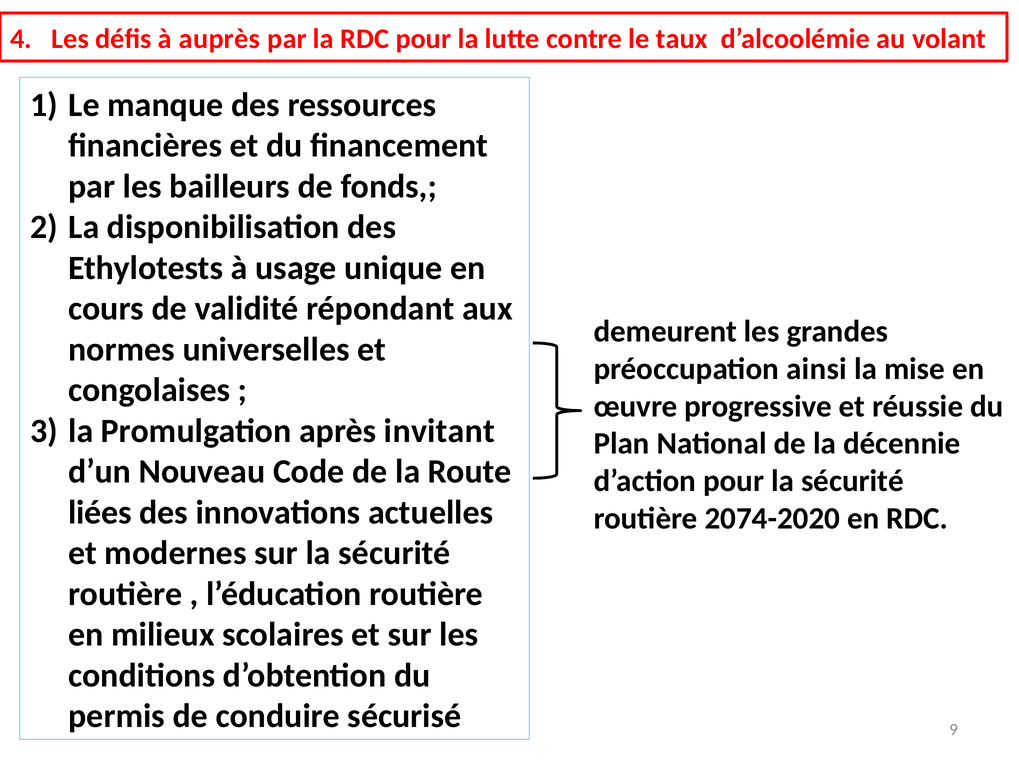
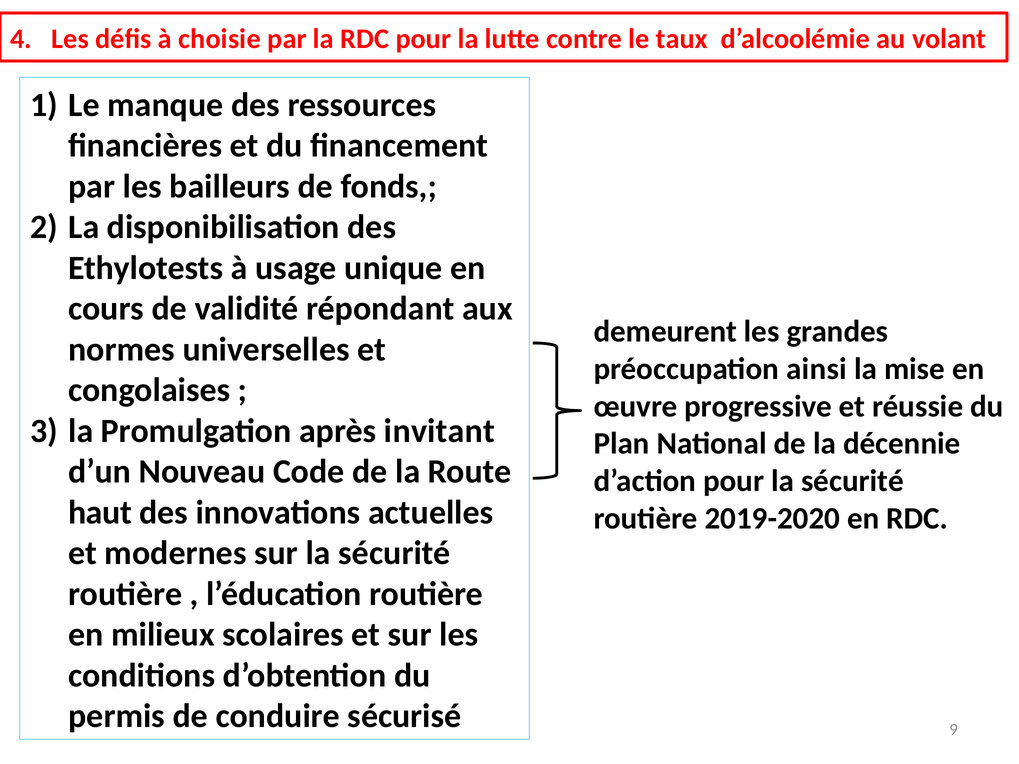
auprès: auprès -> choisie (220, 39)
liées: liées -> haut (100, 513)
2074-2020: 2074-2020 -> 2019-2020 (772, 519)
